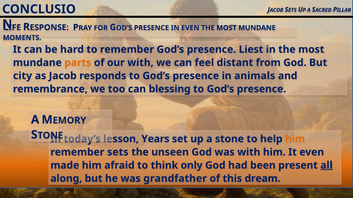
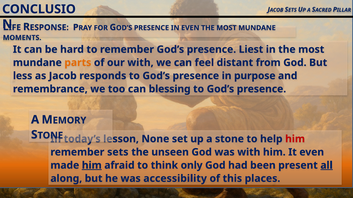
city: city -> less (23, 76)
animals: animals -> purpose (255, 76)
Years: Years -> None (155, 139)
him colour: orange -> red (295, 139)
him underline: none -> present (92, 166)
grandfather: grandfather -> accessibility (175, 179)
dream: dream -> places (262, 179)
